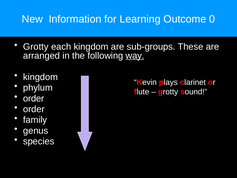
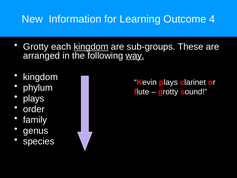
0: 0 -> 4 (212, 19)
kingdom underline: none -> present (91, 47)
order: order -> plays (34, 98)
